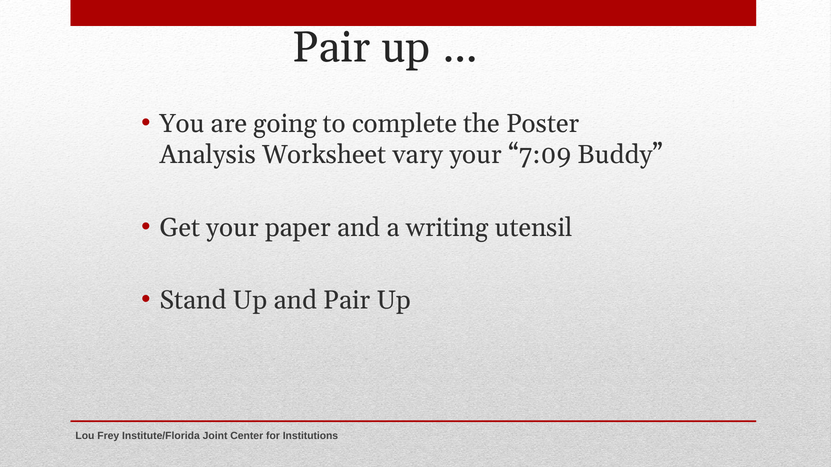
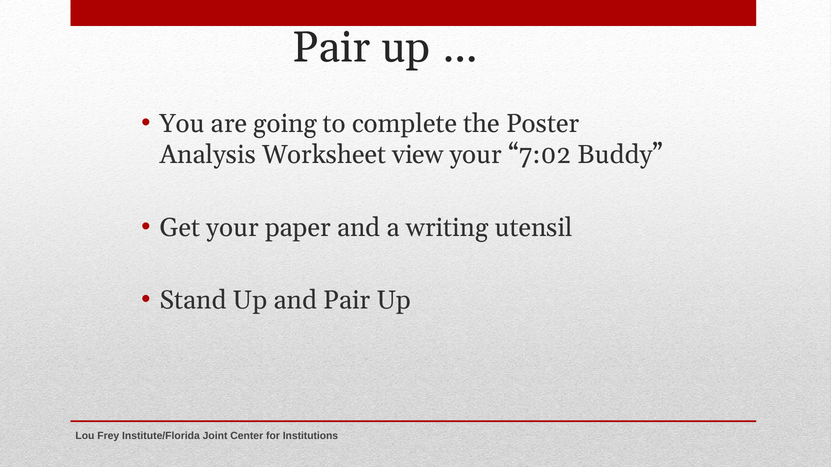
vary: vary -> view (418, 155)
7:09: 7:09 -> 7:02 (540, 155)
